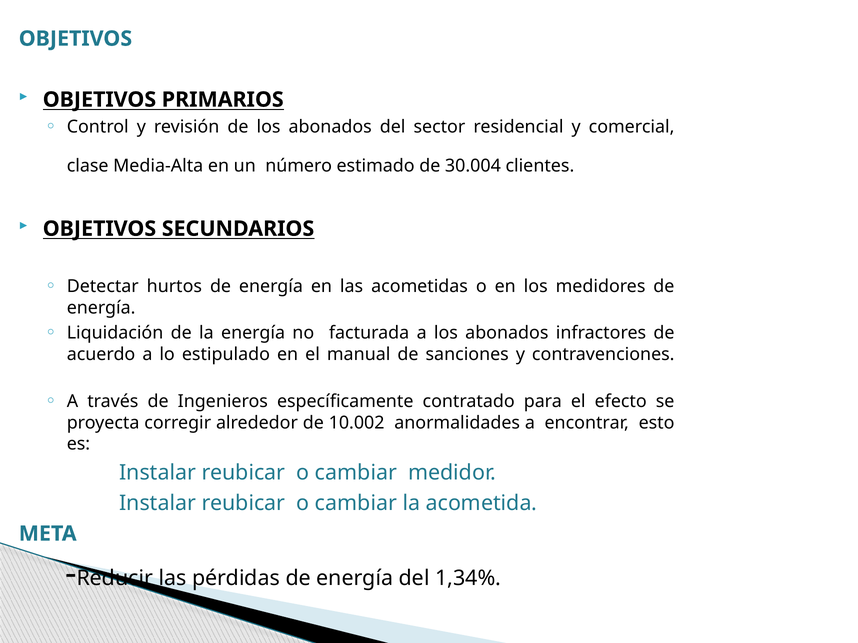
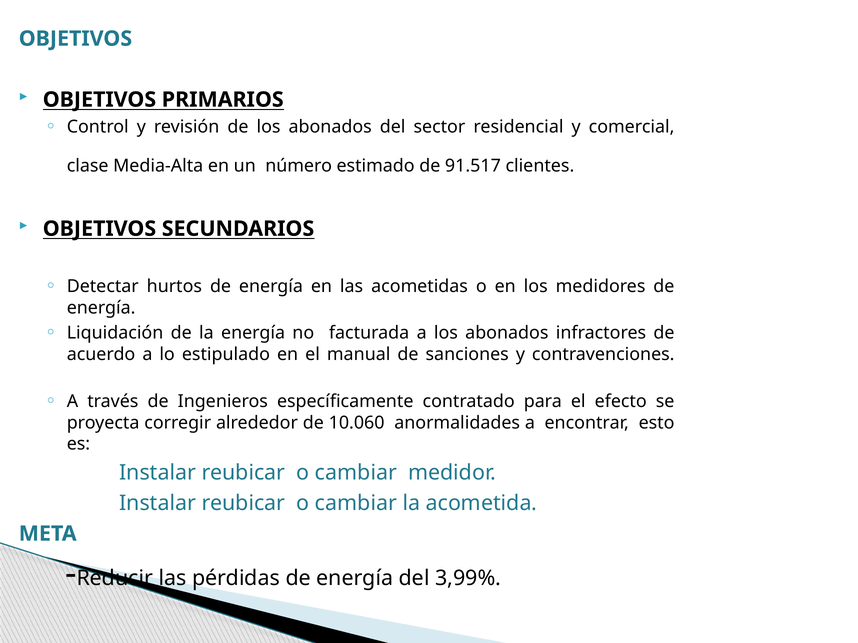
30.004: 30.004 -> 91.517 (473, 166)
10.002: 10.002 -> 10.060 (357, 423)
1,34%: 1,34% -> 3,99% (468, 579)
